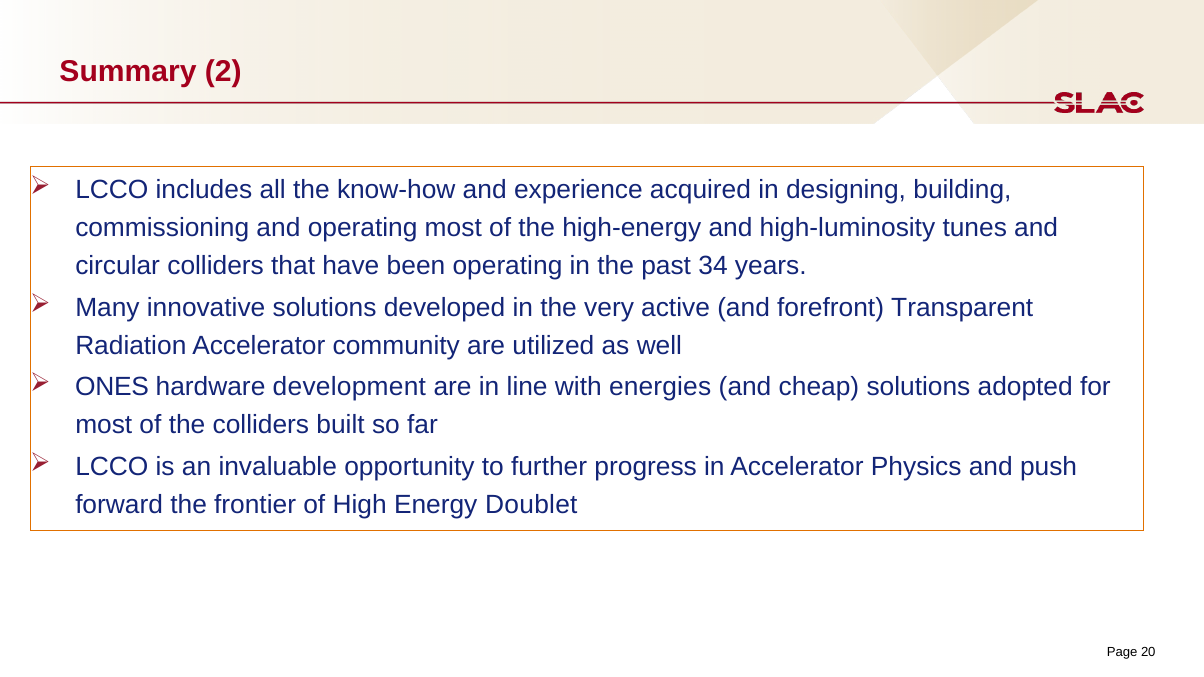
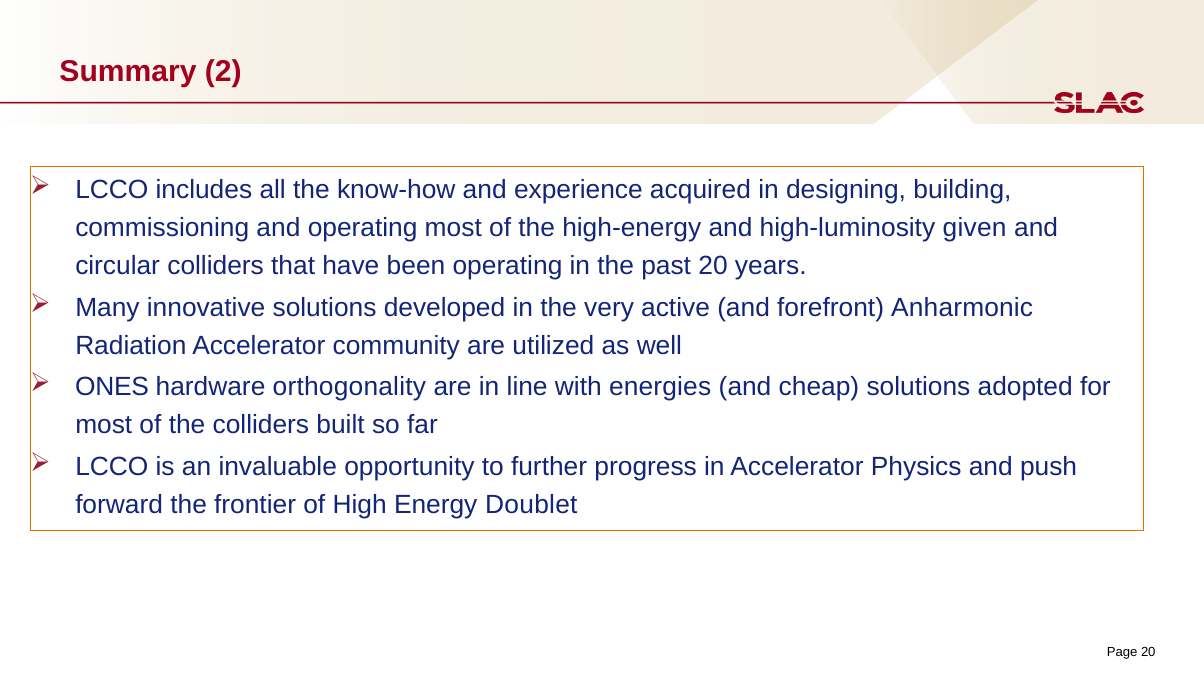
tunes: tunes -> given (975, 228)
past 34: 34 -> 20 (713, 266)
Transparent: Transparent -> Anharmonic (962, 308)
development: development -> orthogonality (349, 387)
